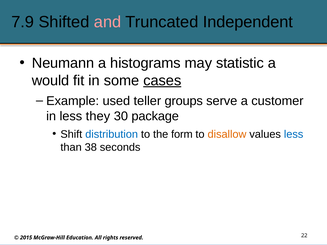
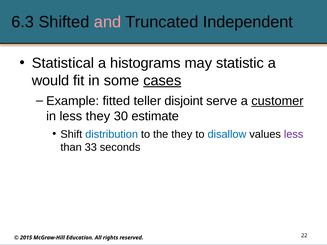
7.9: 7.9 -> 6.3 (23, 22)
Neumann: Neumann -> Statistical (63, 63)
used: used -> fitted (116, 101)
groups: groups -> disjoint (184, 101)
customer underline: none -> present (277, 101)
package: package -> estimate (155, 116)
the form: form -> they (182, 134)
disallow colour: orange -> blue (227, 134)
less colour: blue -> purple (294, 134)
38: 38 -> 33 (91, 147)
